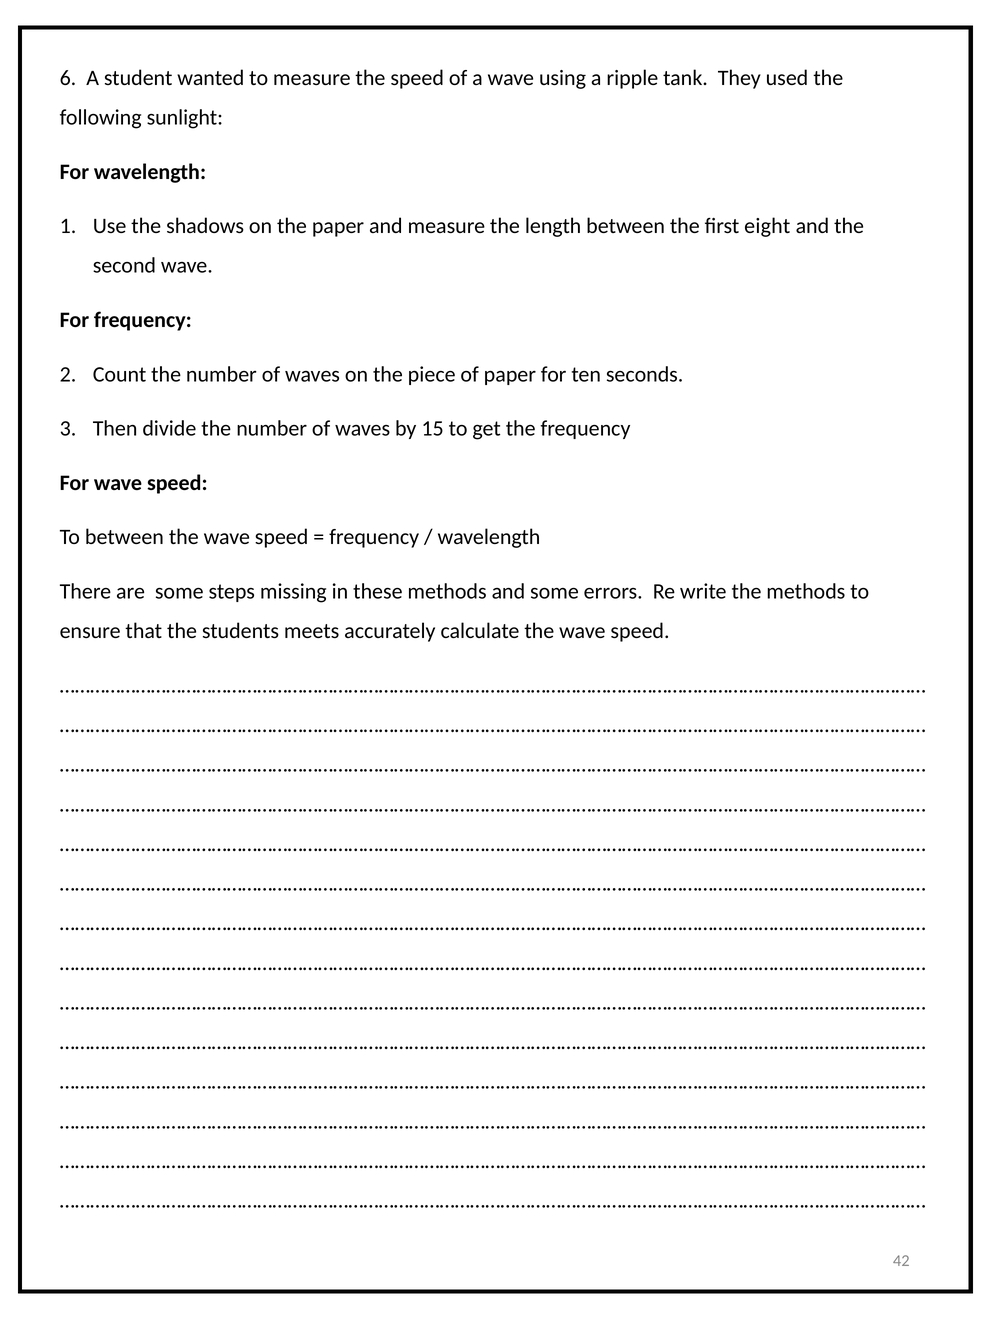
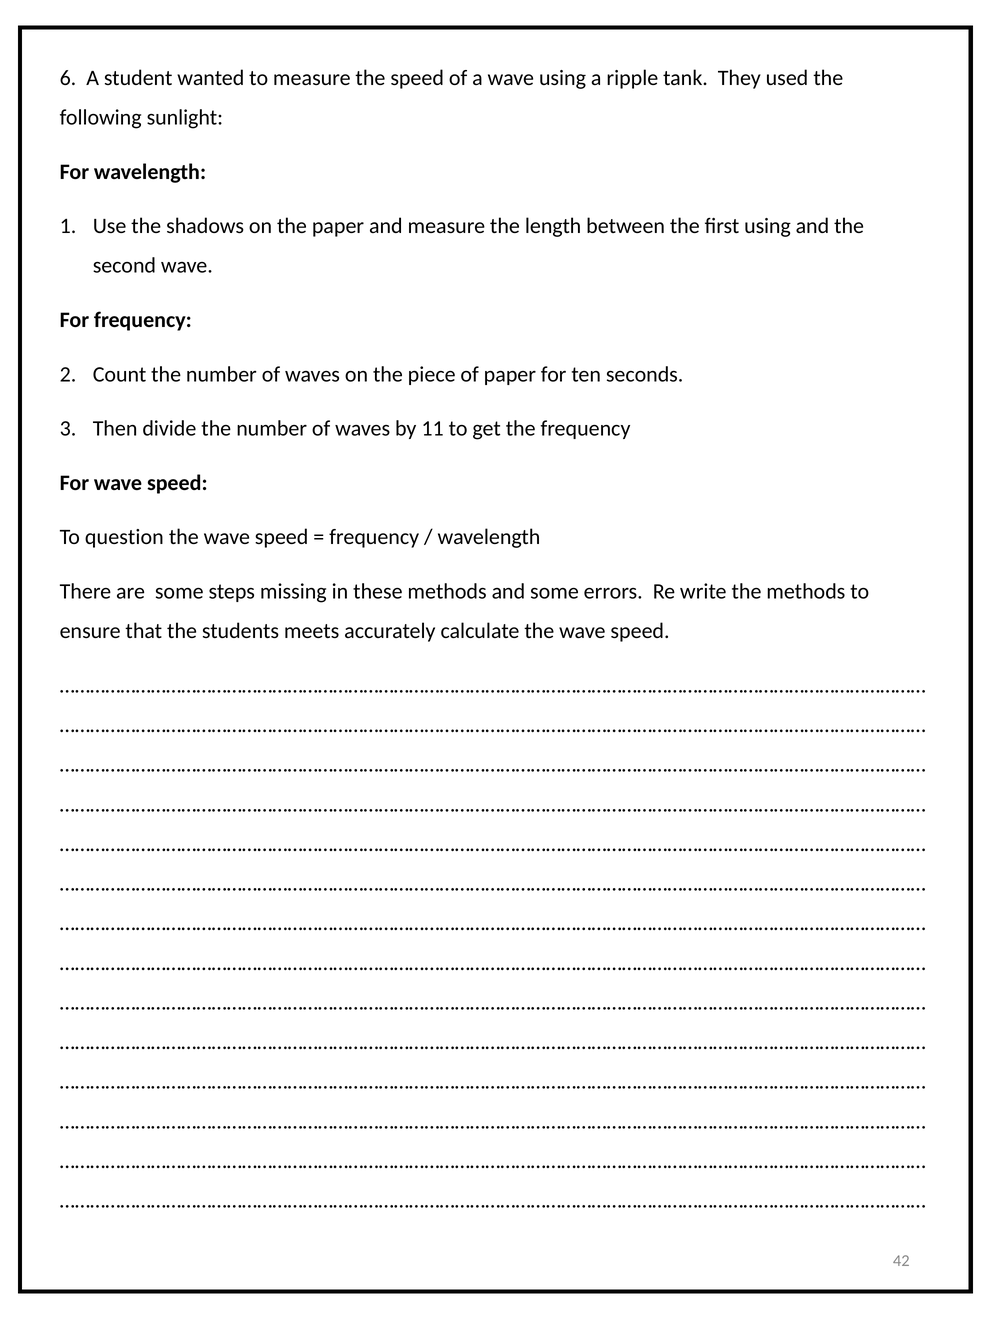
first eight: eight -> using (767, 226)
15: 15 -> 11 (433, 429)
To between: between -> question (124, 537)
